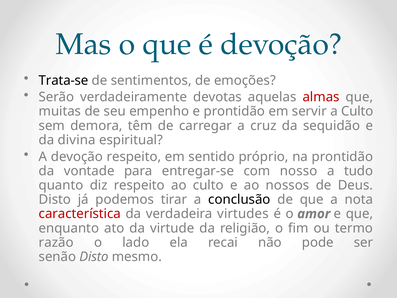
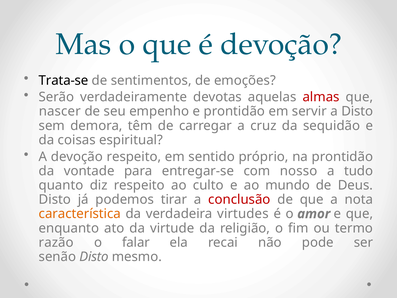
muitas: muitas -> nascer (60, 111)
a Culto: Culto -> Disto (357, 111)
divina: divina -> coisas (77, 140)
nossos: nossos -> mundo (288, 185)
conclusão colour: black -> red (239, 199)
característica colour: red -> orange (80, 214)
lado: lado -> falar (136, 242)
